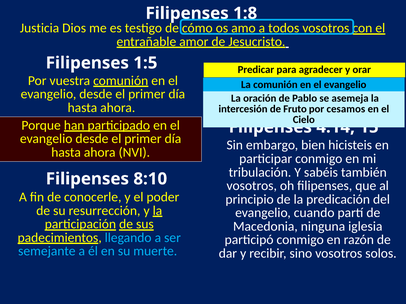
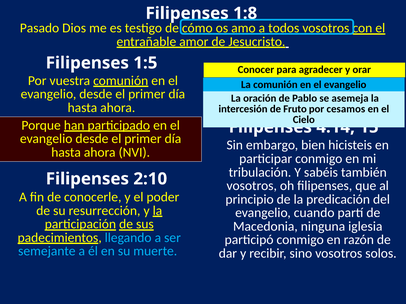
Justicia: Justicia -> Pasado (40, 28)
Predicar: Predicar -> Conocer (256, 70)
8:10: 8:10 -> 2:10 (150, 179)
